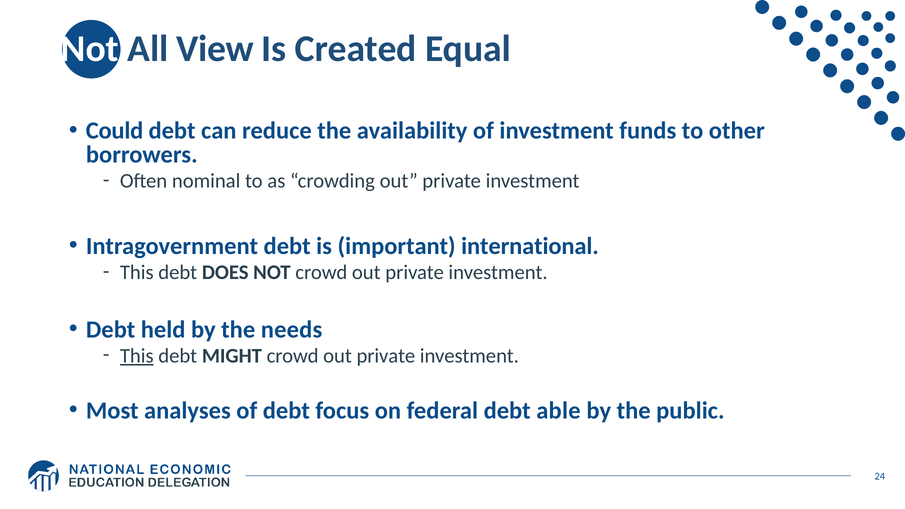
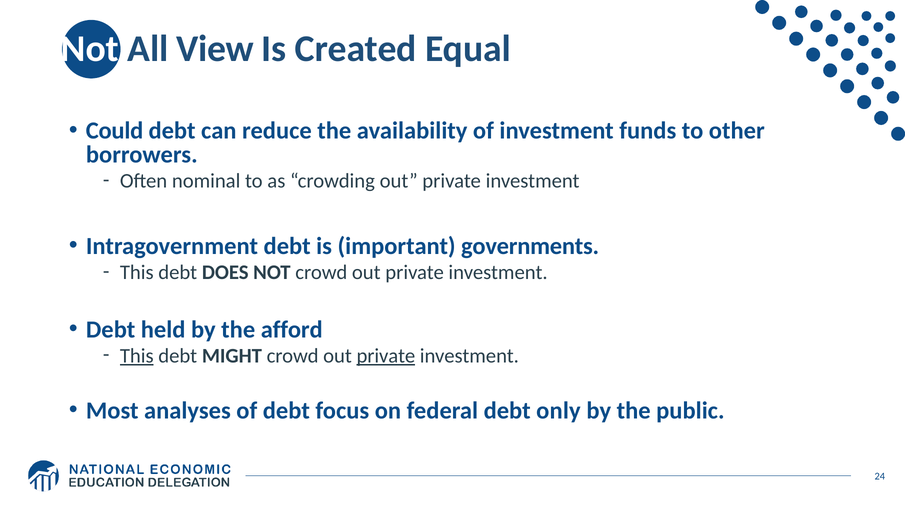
international: international -> governments (530, 246)
needs: needs -> afford (292, 330)
private underline: none -> present (386, 356)
able: able -> only (558, 411)
